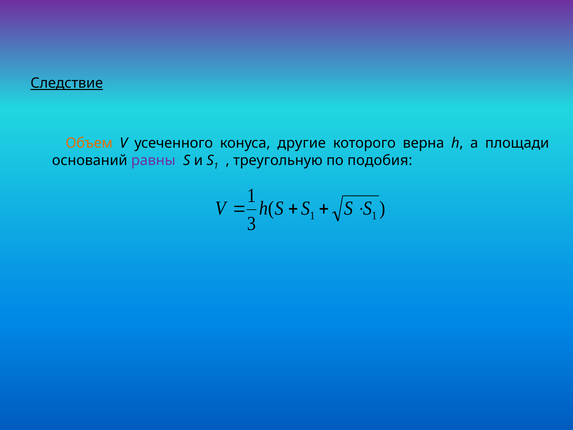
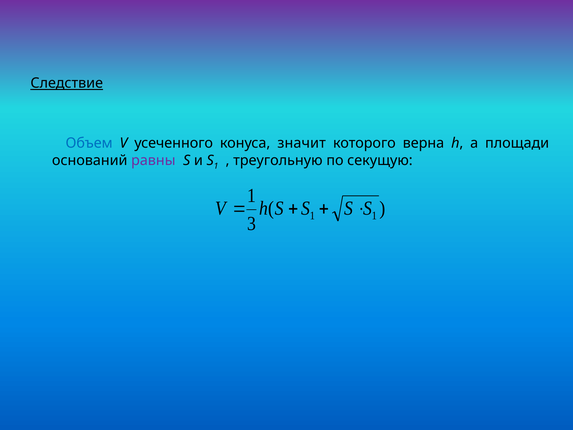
Объем colour: orange -> blue (89, 143)
другие: другие -> значит (302, 143)
подобия: подобия -> секущую (380, 160)
